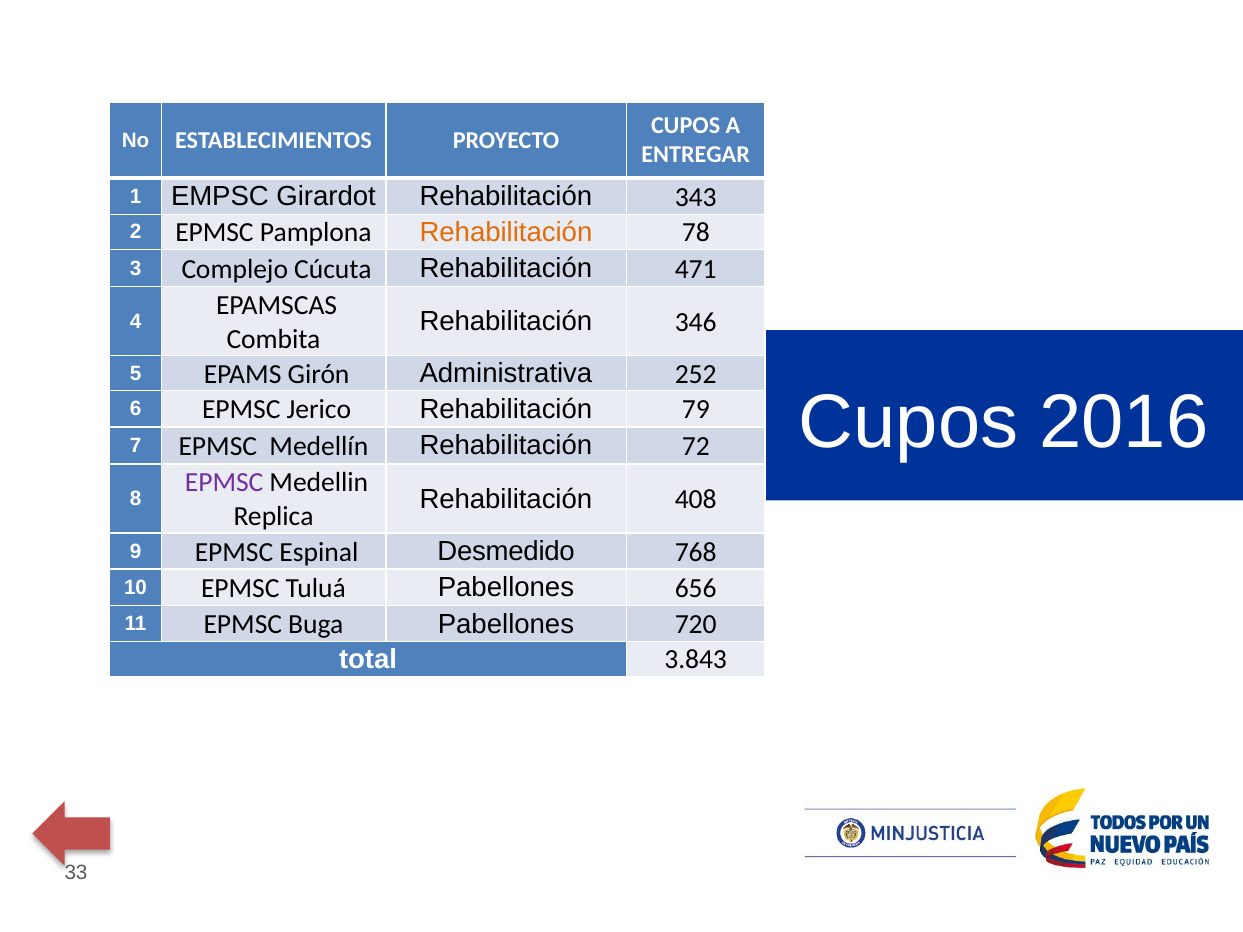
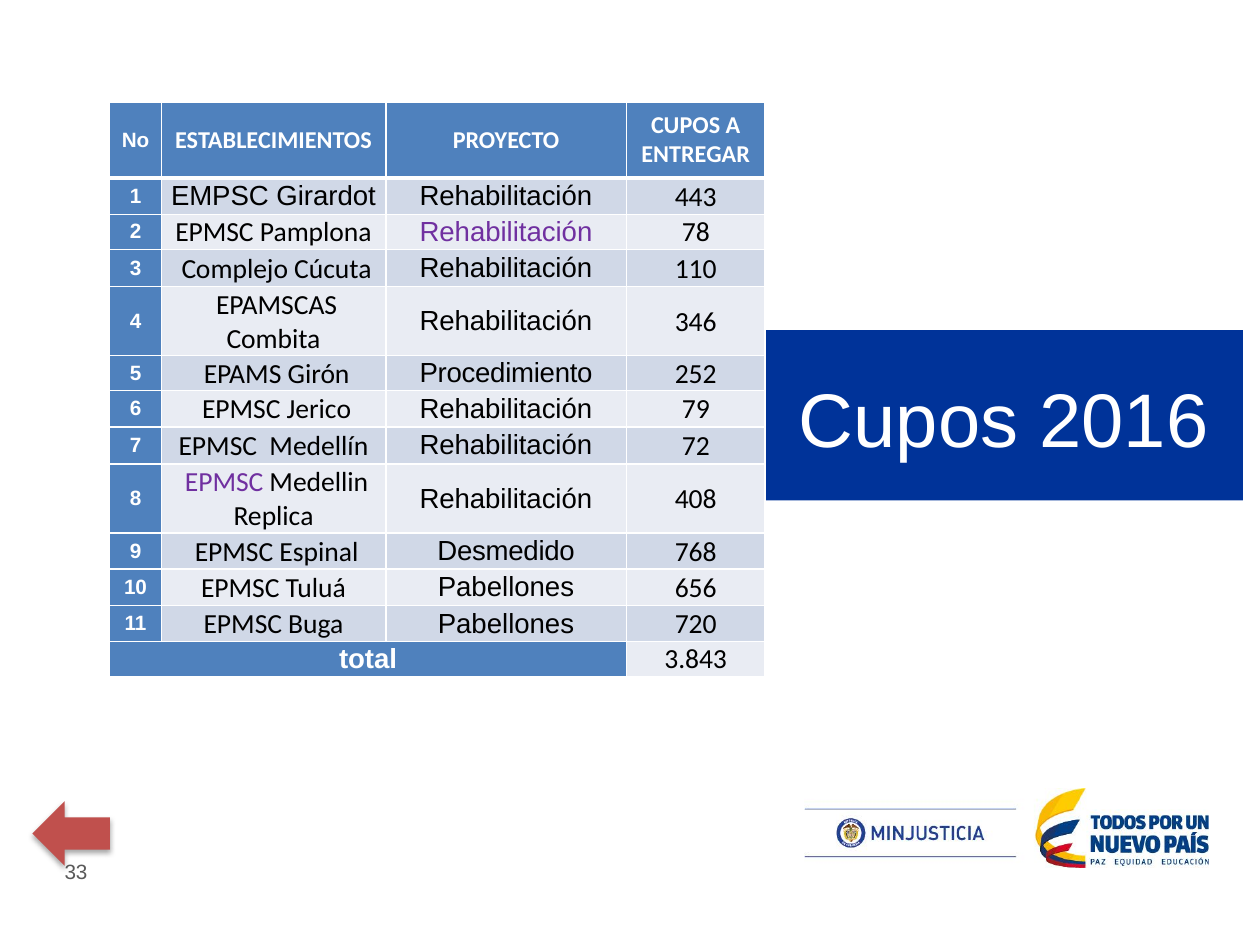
343: 343 -> 443 (696, 197)
Rehabilitación colour: orange -> purple (506, 232)
471: 471 -> 110 (696, 269)
Administrativa: Administrativa -> Procedimiento (506, 374)
